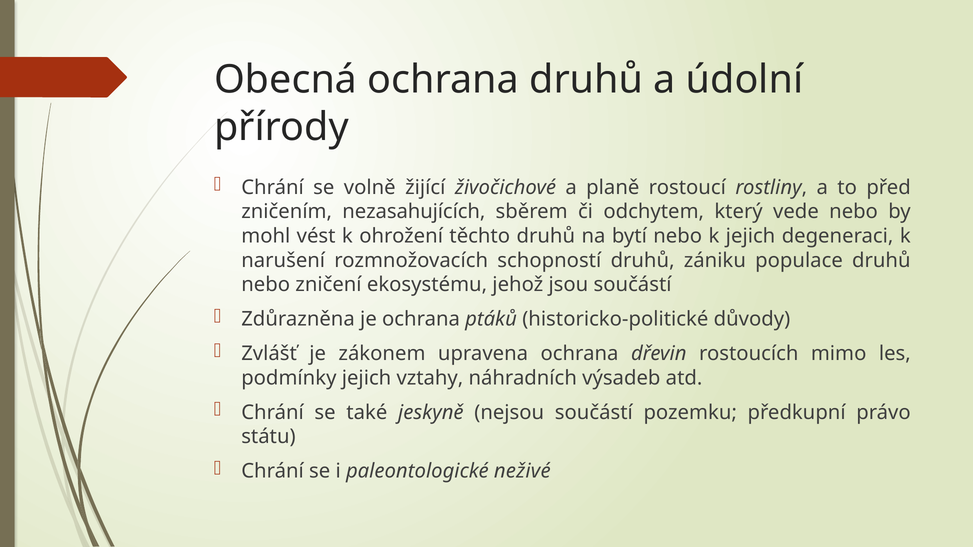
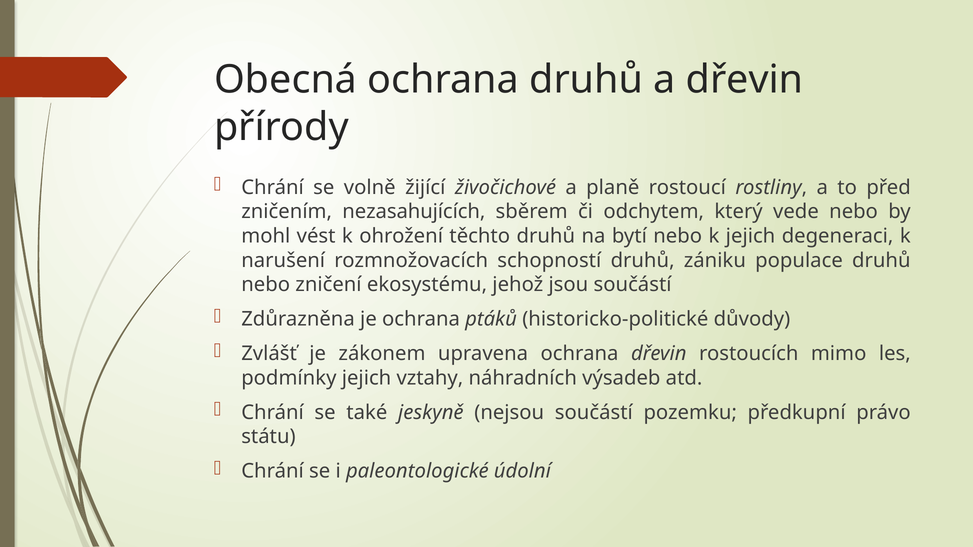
a údolní: údolní -> dřevin (745, 80)
neživé: neživé -> údolní (522, 471)
